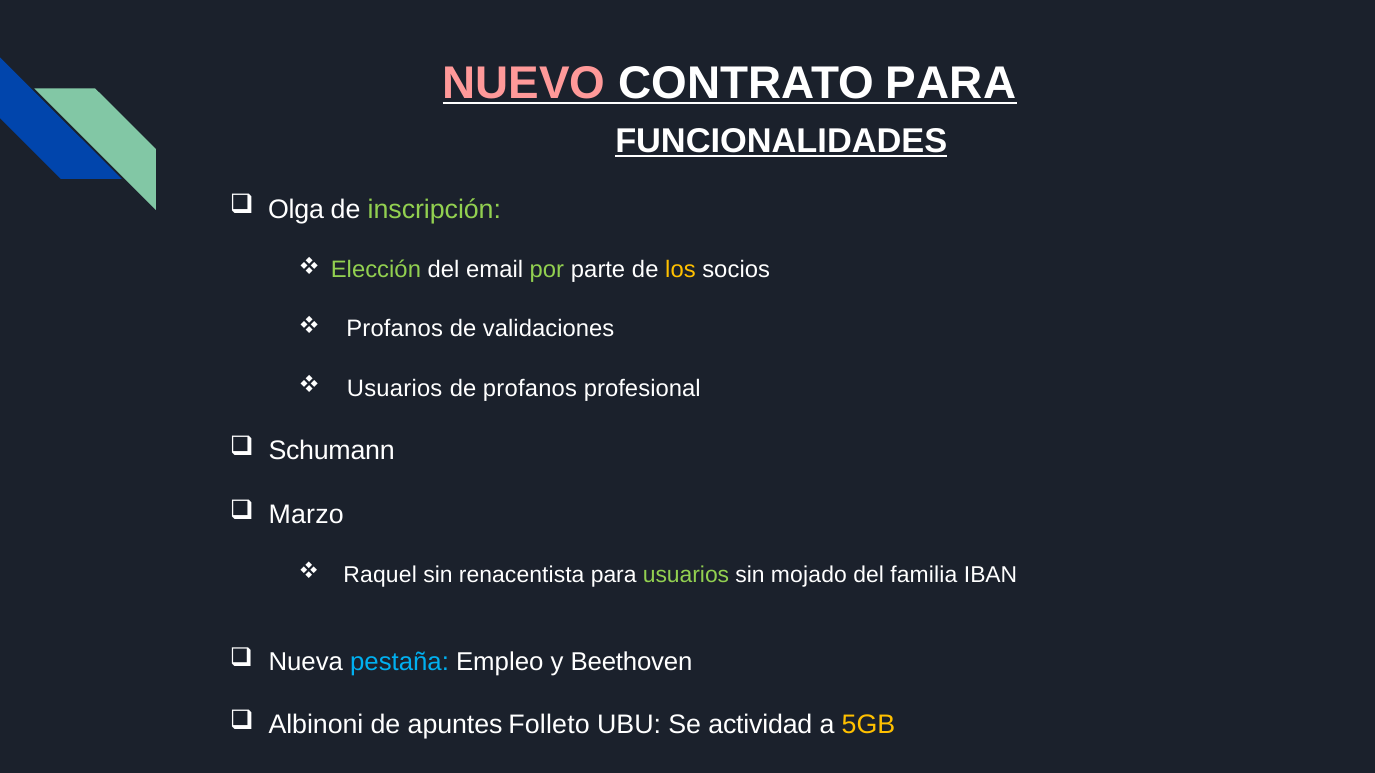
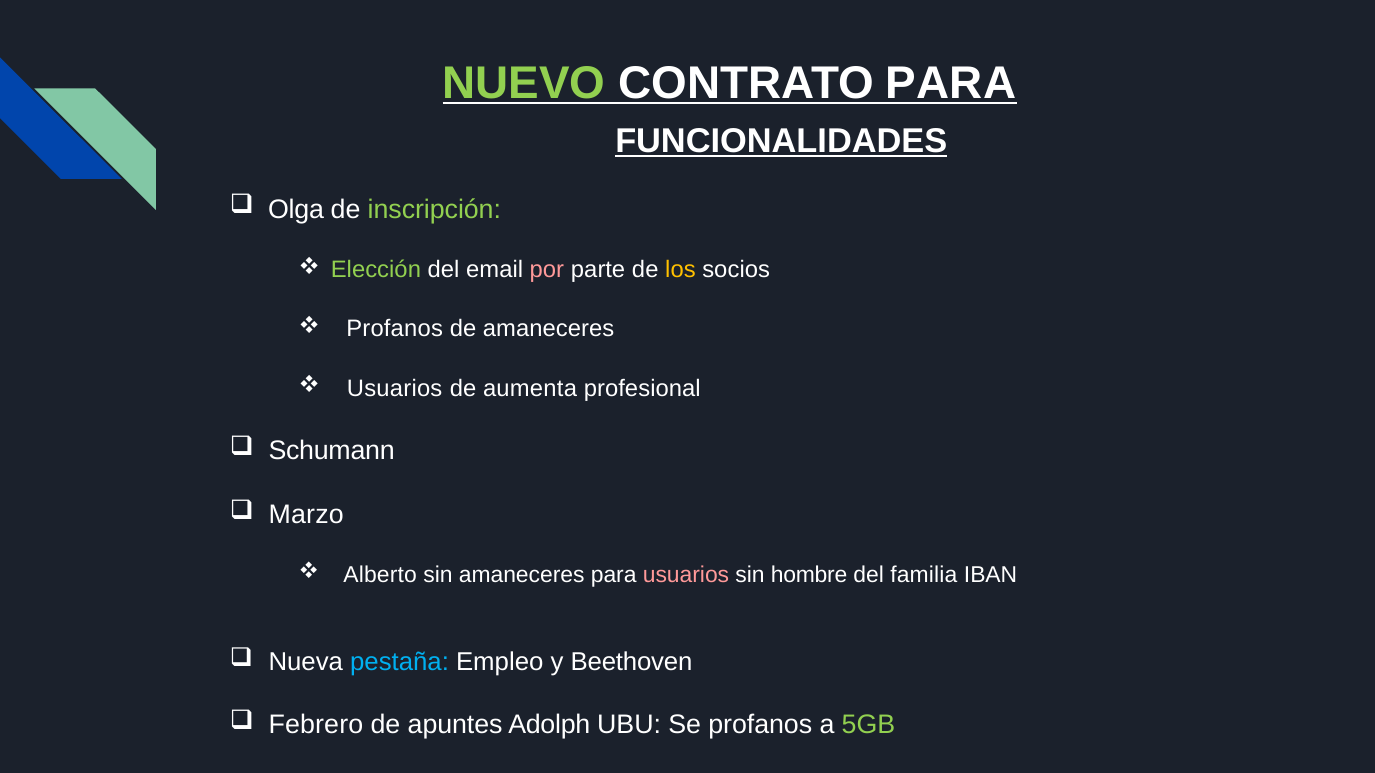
NUEVO colour: pink -> light green (524, 83)
por colour: light green -> pink (547, 270)
de validaciones: validaciones -> amaneceres (549, 329)
de profanos: profanos -> aumenta (530, 388)
Raquel: Raquel -> Alberto (380, 575)
sin renacentista: renacentista -> amaneceres (522, 575)
usuarios colour: light green -> pink (686, 575)
mojado: mojado -> hombre (809, 575)
Albinoni: Albinoni -> Febrero (316, 725)
Folleto: Folleto -> Adolph (549, 725)
Se actividad: actividad -> profanos (760, 725)
5GB colour: yellow -> light green (868, 725)
